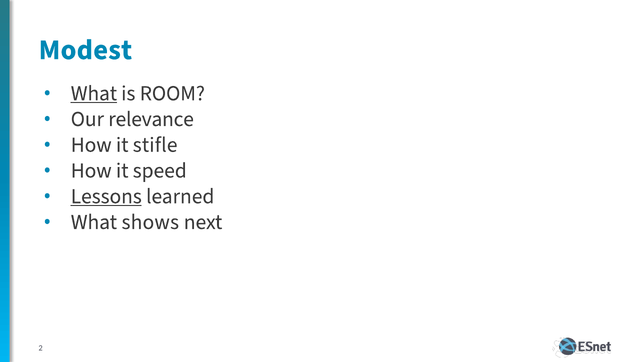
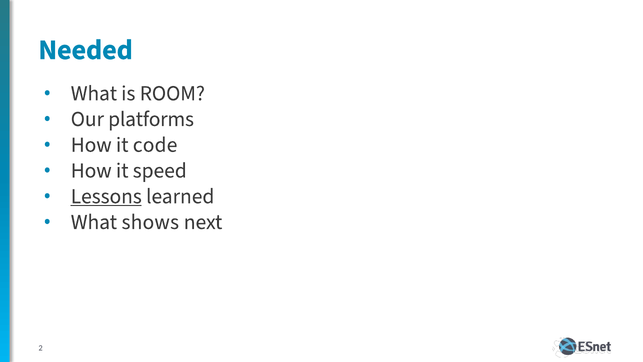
Modest: Modest -> Needed (86, 50)
What underline: present -> none (94, 93)
relevance: relevance -> platforms (151, 119)
stifle: stifle -> code (155, 145)
